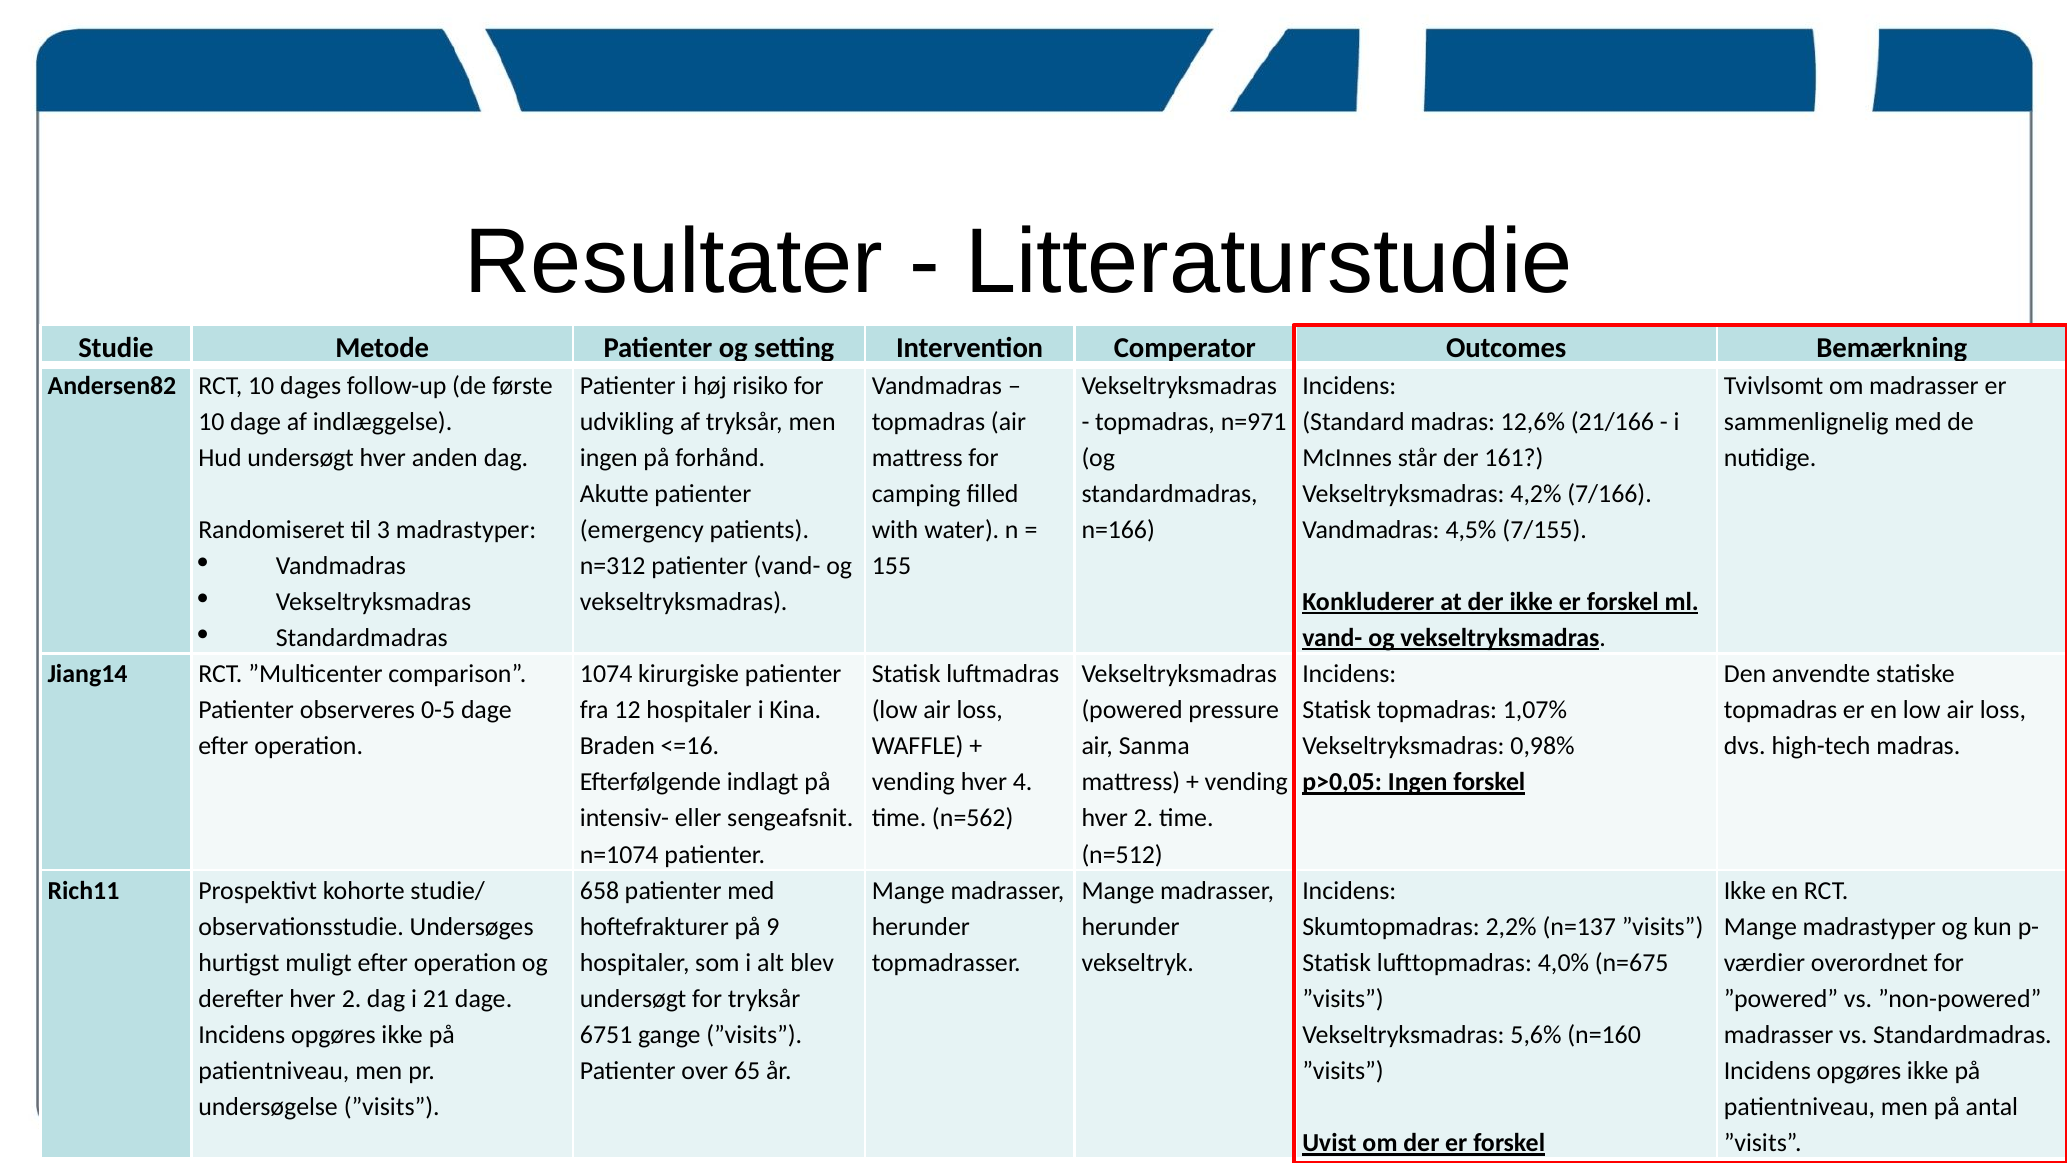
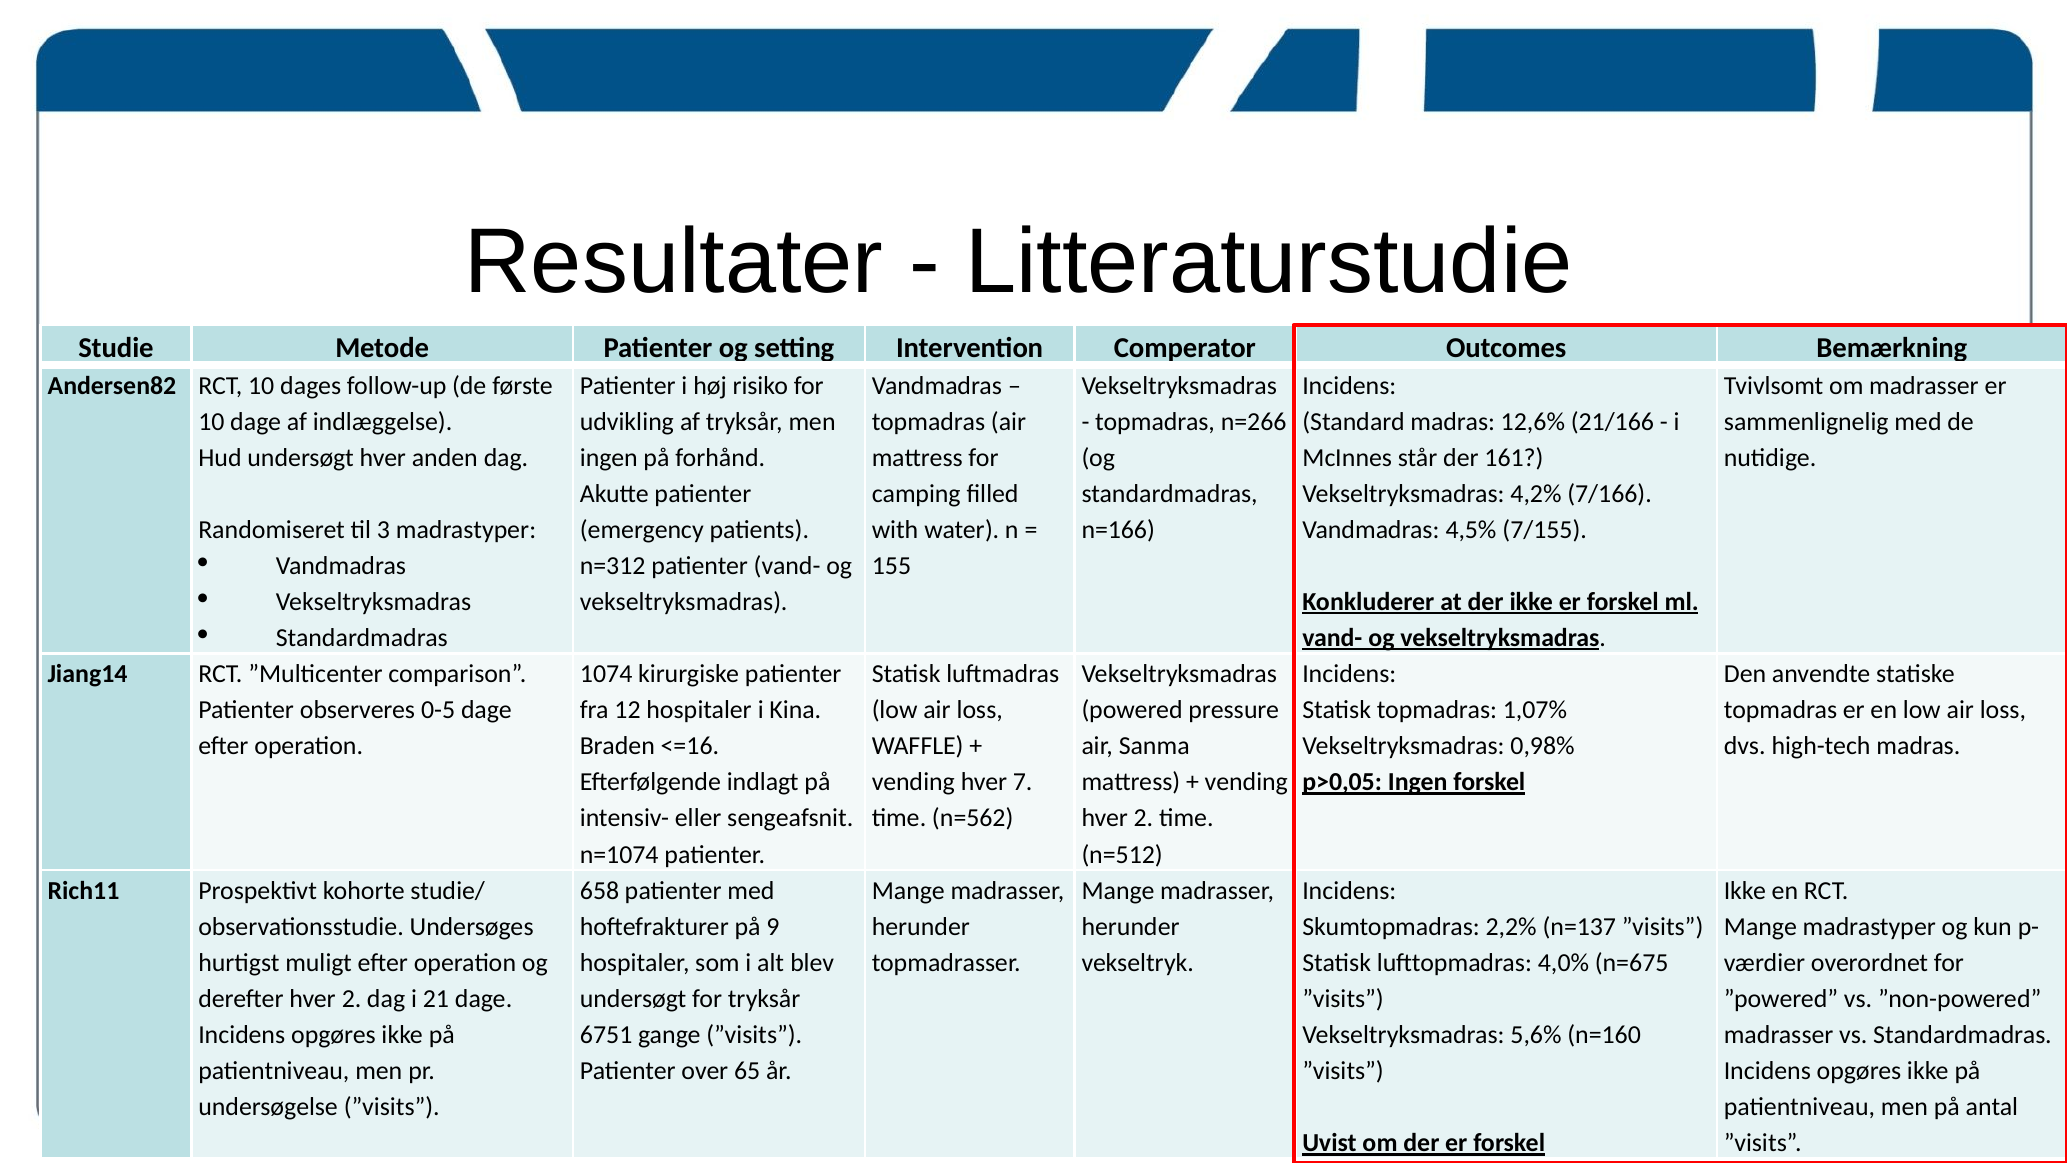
n=971: n=971 -> n=266 (1254, 422)
4: 4 -> 7 (1023, 782)
